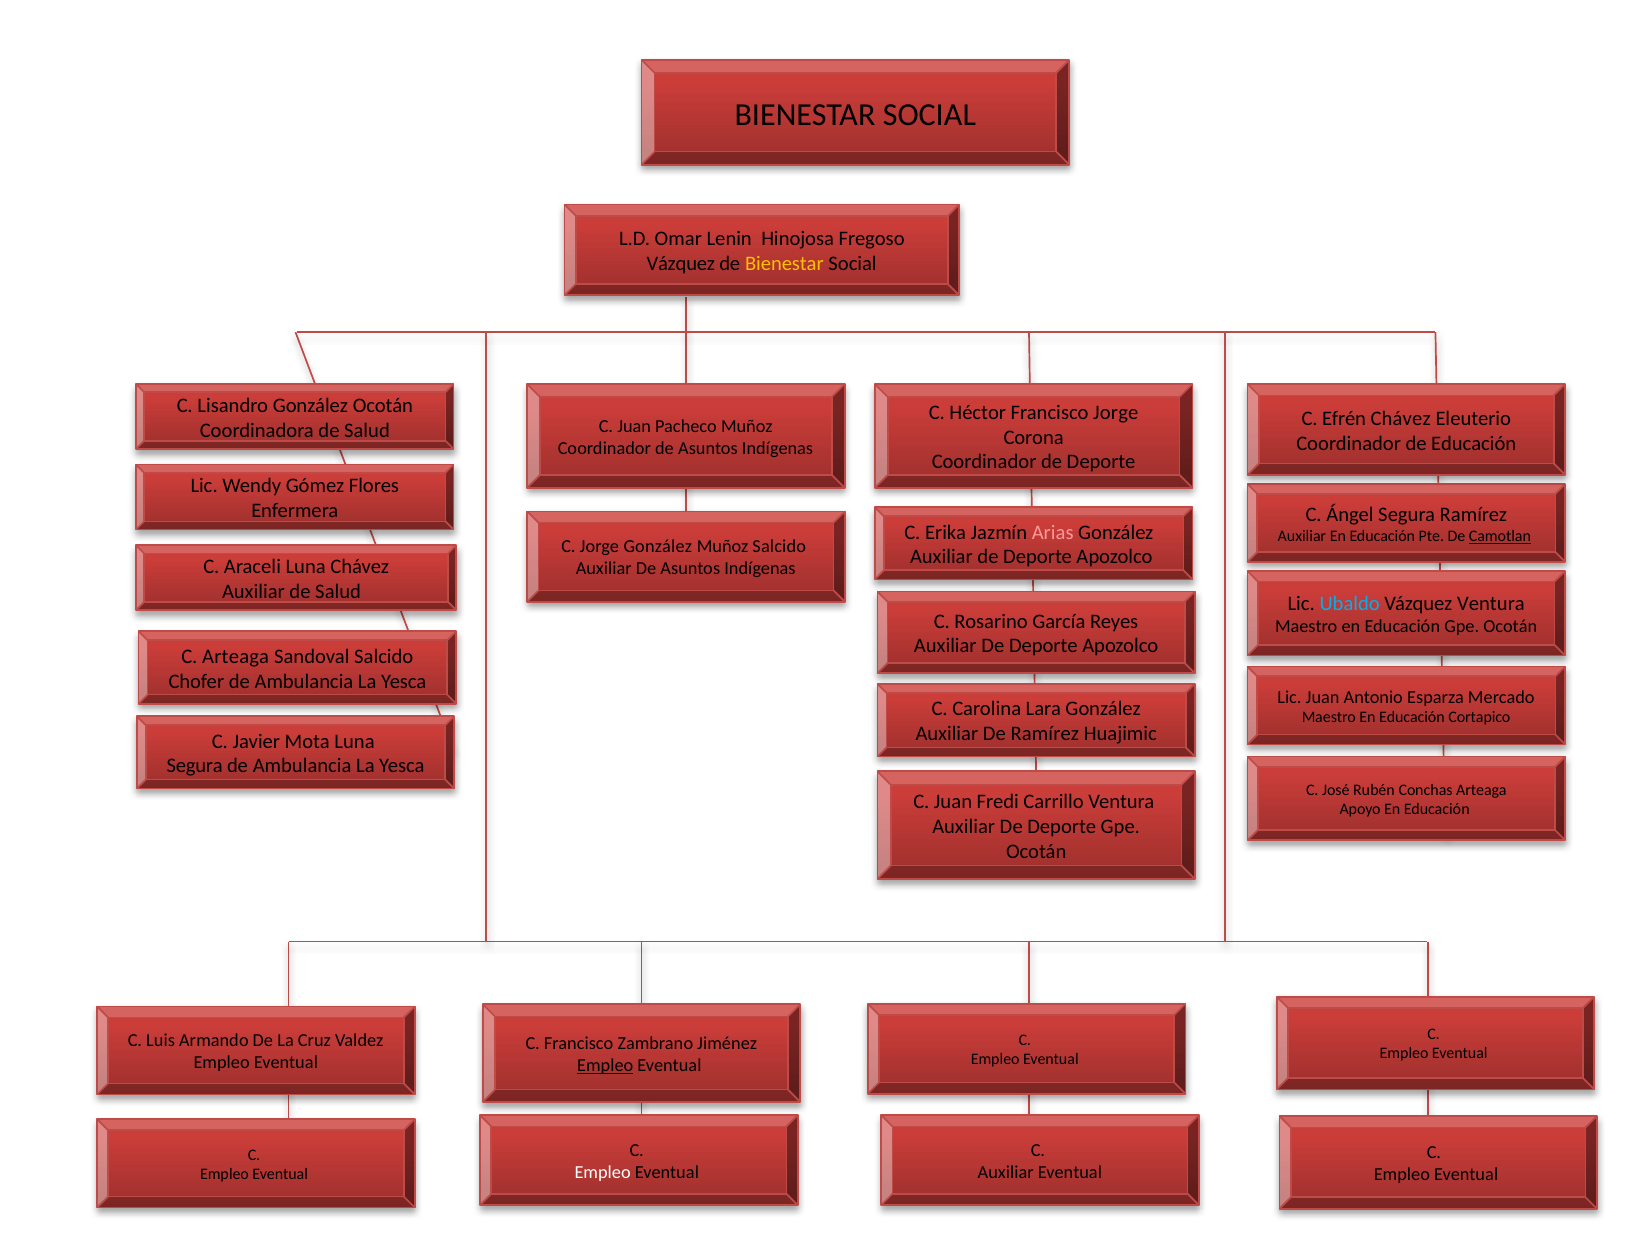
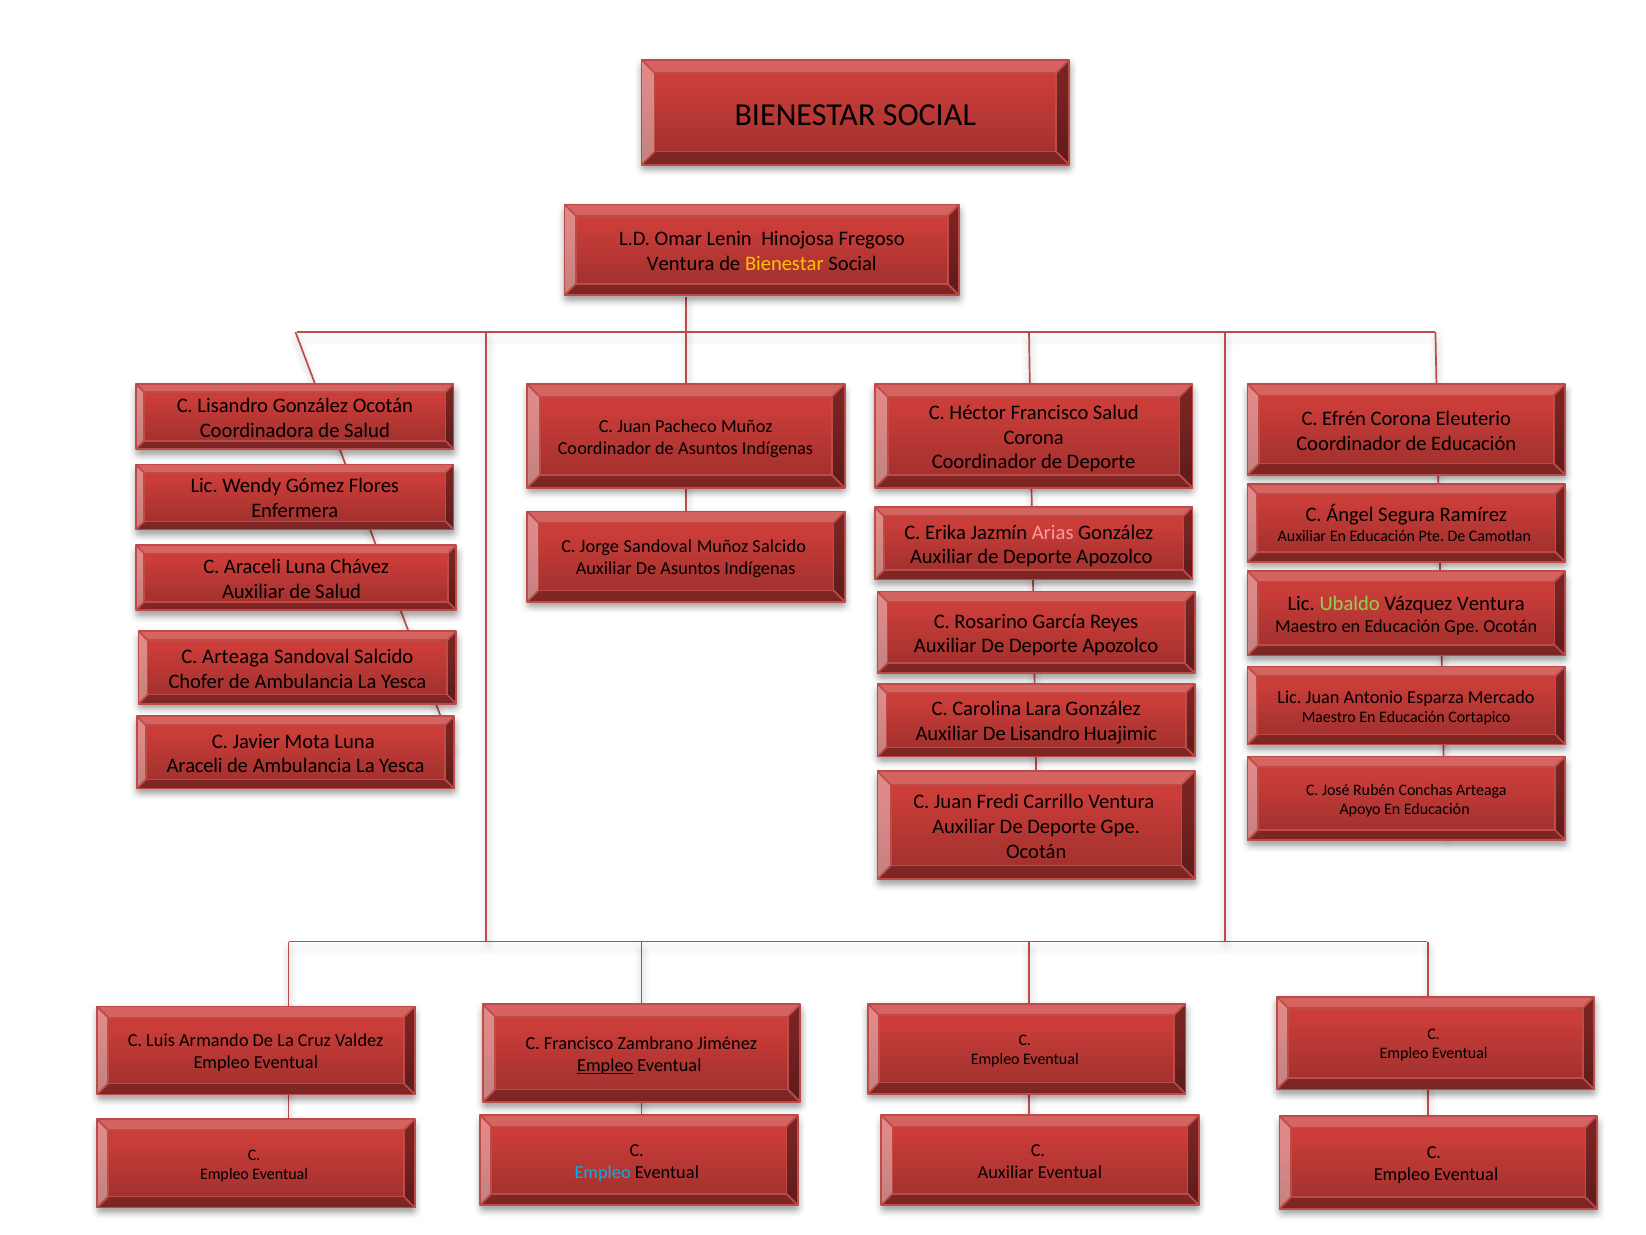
Vázquez: Vázquez -> Ventura (681, 264)
Francisco Jorge: Jorge -> Salud (1116, 412)
Efrén Chávez: Chávez -> Corona (1401, 418)
Camotlan underline: present -> none (1500, 536)
Jorge González: González -> Sandoval (658, 547)
Ubaldo colour: light blue -> light green (1350, 604)
De Ramírez: Ramírez -> Lisandro (1045, 734)
Segura: Segura -> Araceli (195, 766)
Empleo colour: white -> light blue (603, 1172)
